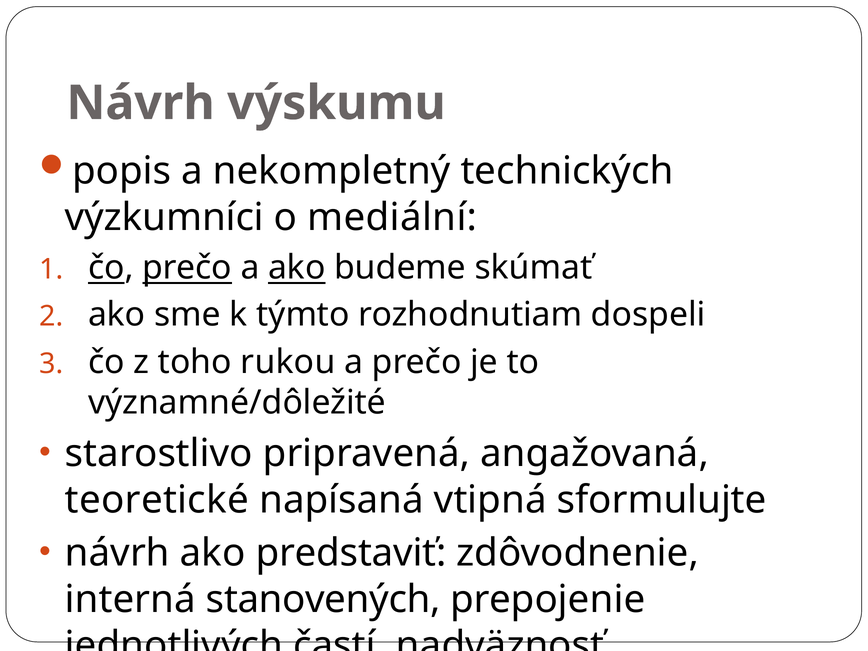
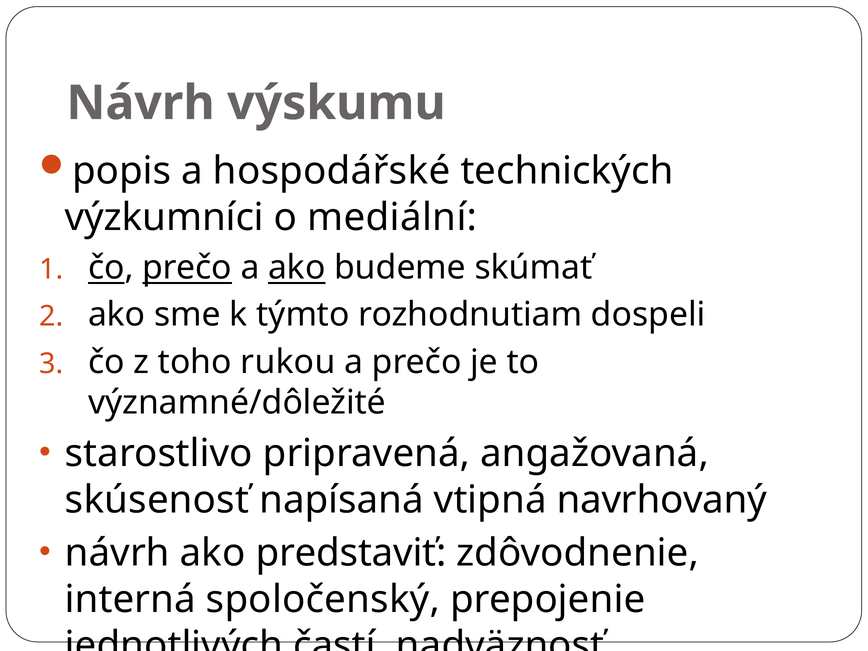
nekompletný: nekompletný -> hospodářské (332, 171)
teoretické: teoretické -> skúsenosť (157, 500)
sformulujte: sformulujte -> navrhovaný (662, 500)
stanovených: stanovených -> spoločenský (323, 599)
